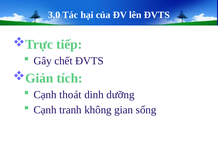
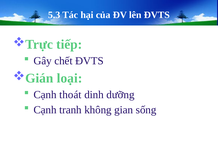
3.0: 3.0 -> 5.3 (54, 15)
tích: tích -> loại (70, 78)
